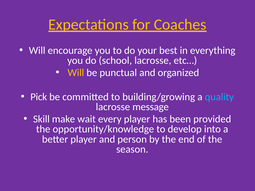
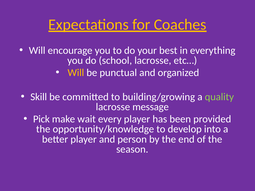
Pick: Pick -> Skill (39, 97)
quality colour: light blue -> light green (219, 97)
Skill: Skill -> Pick (41, 119)
